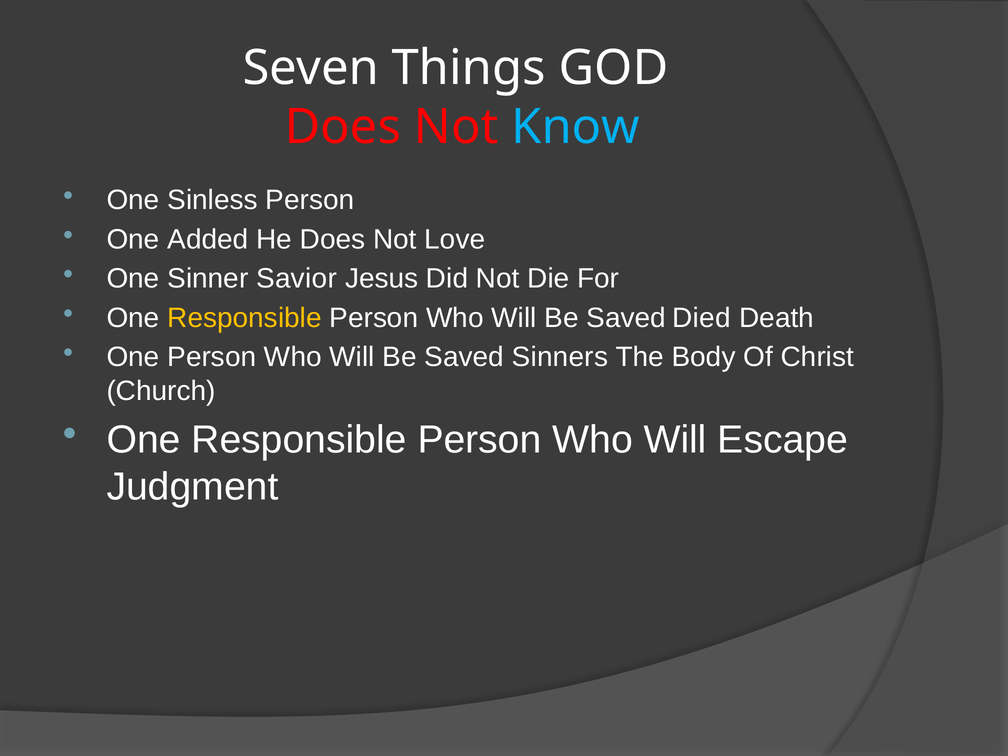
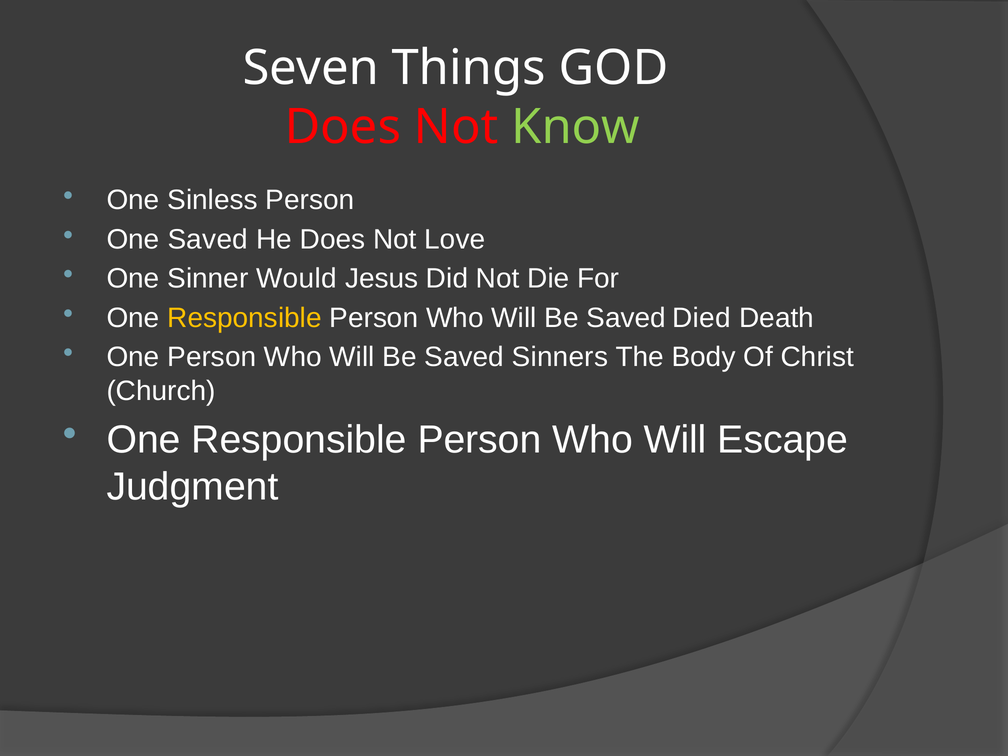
Know colour: light blue -> light green (575, 127)
One Added: Added -> Saved (208, 239)
Savior: Savior -> Would (297, 279)
